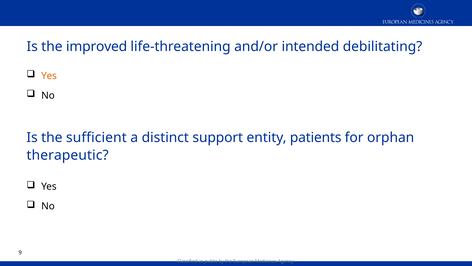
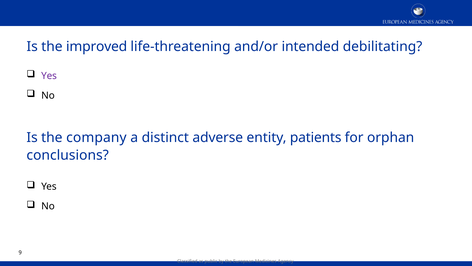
Yes colour: orange -> purple (49, 76)
sufficient: sufficient -> company (96, 137)
support: support -> adverse (218, 137)
therapeutic: therapeutic -> conclusions (68, 155)
